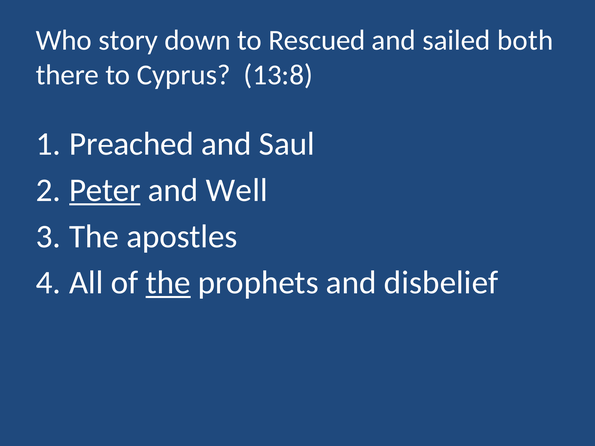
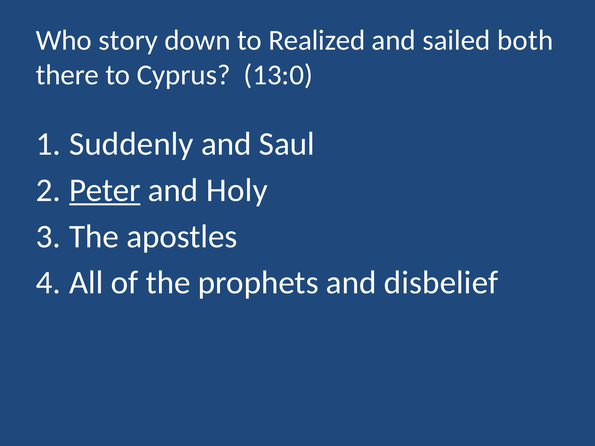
Rescued: Rescued -> Realized (317, 40)
13:8: 13:8 -> 13:0 (278, 75)
Preached: Preached -> Suddenly (131, 144)
Well: Well -> Holy (237, 190)
the underline: present -> none (168, 283)
